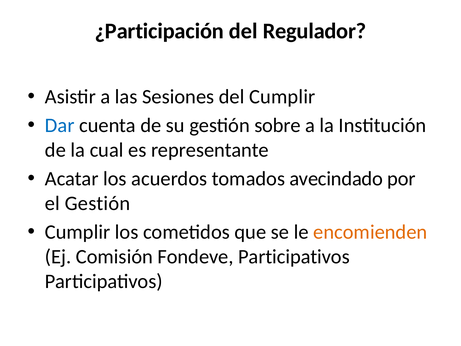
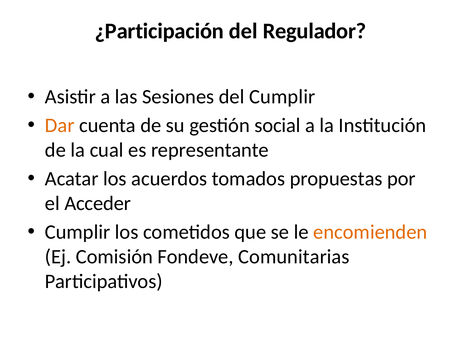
Dar colour: blue -> orange (60, 125)
sobre: sobre -> social (278, 125)
avecindado: avecindado -> propuestas (336, 179)
el Gestión: Gestión -> Acceder (98, 203)
Fondeve Participativos: Participativos -> Comunitarias (294, 257)
